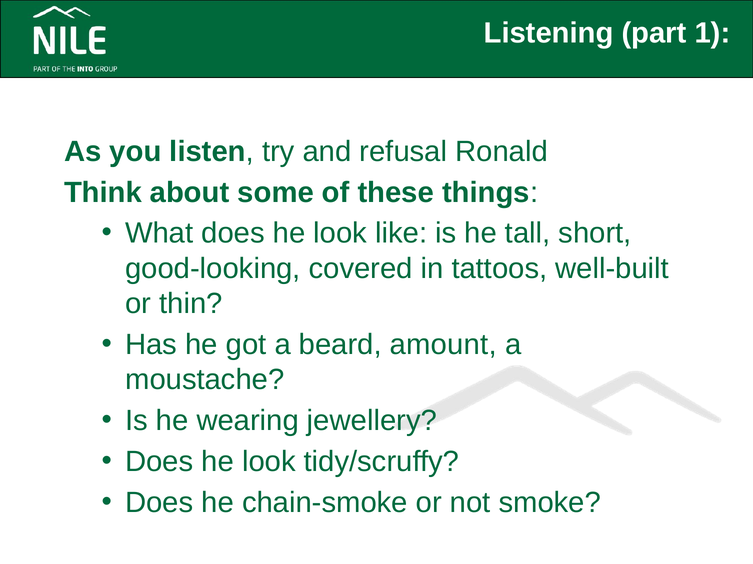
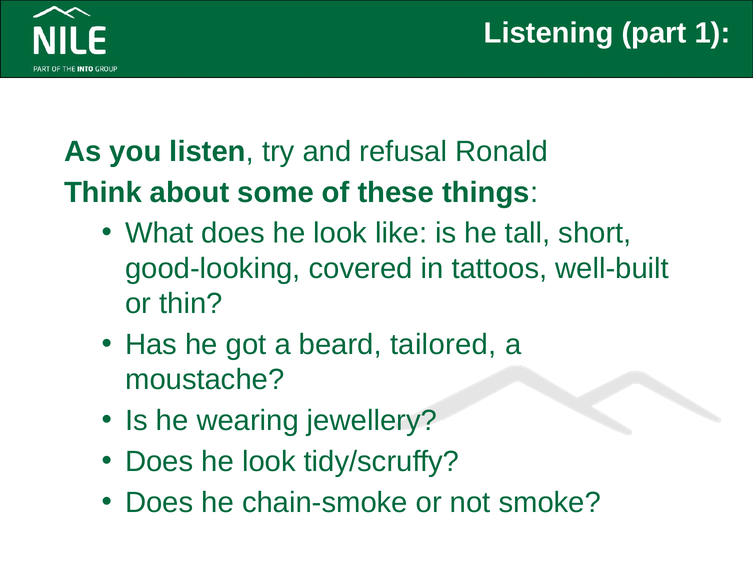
amount: amount -> tailored (443, 345)
